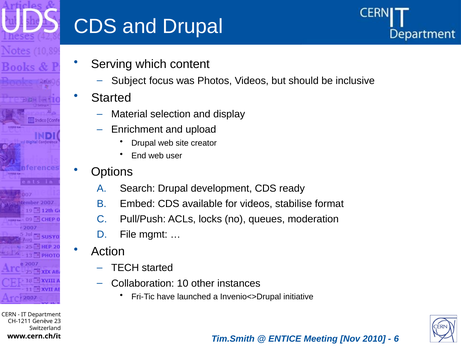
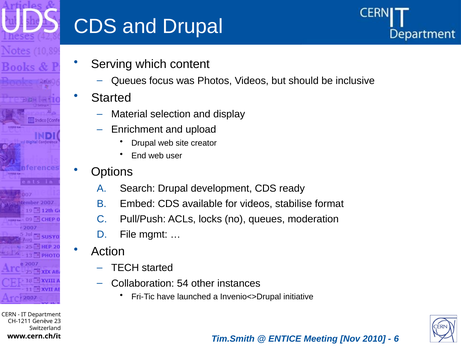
Subject: Subject -> Queues (129, 81)
10: 10 -> 54 (183, 283)
